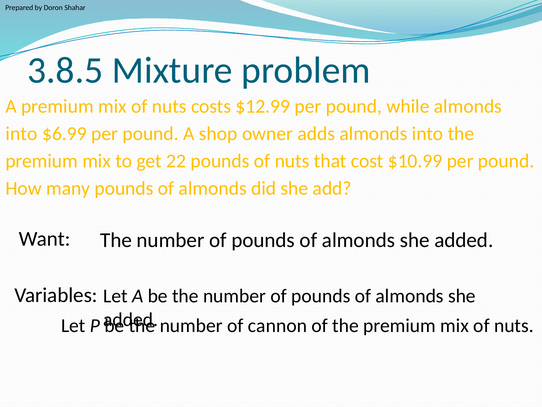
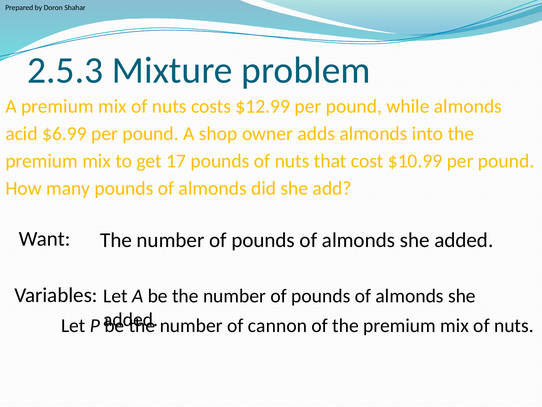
3.8.5: 3.8.5 -> 2.5.3 (65, 70)
into: into -> acid (22, 133)
22: 22 -> 17 (176, 161)
